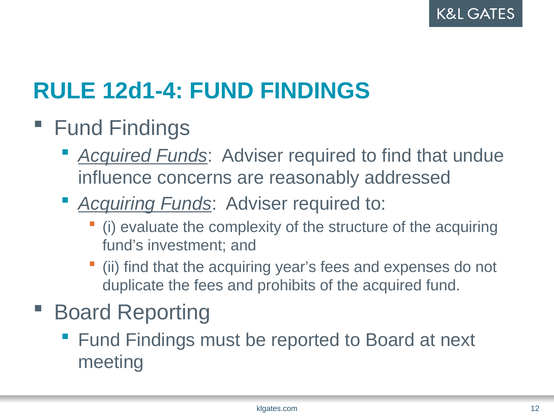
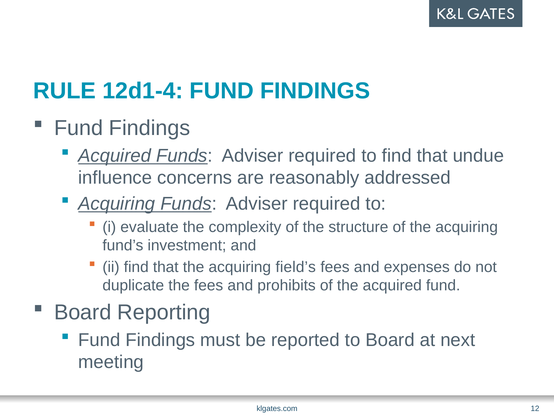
year’s: year’s -> field’s (296, 267)
